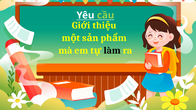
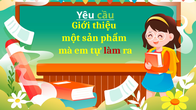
làm colour: black -> red (112, 51)
